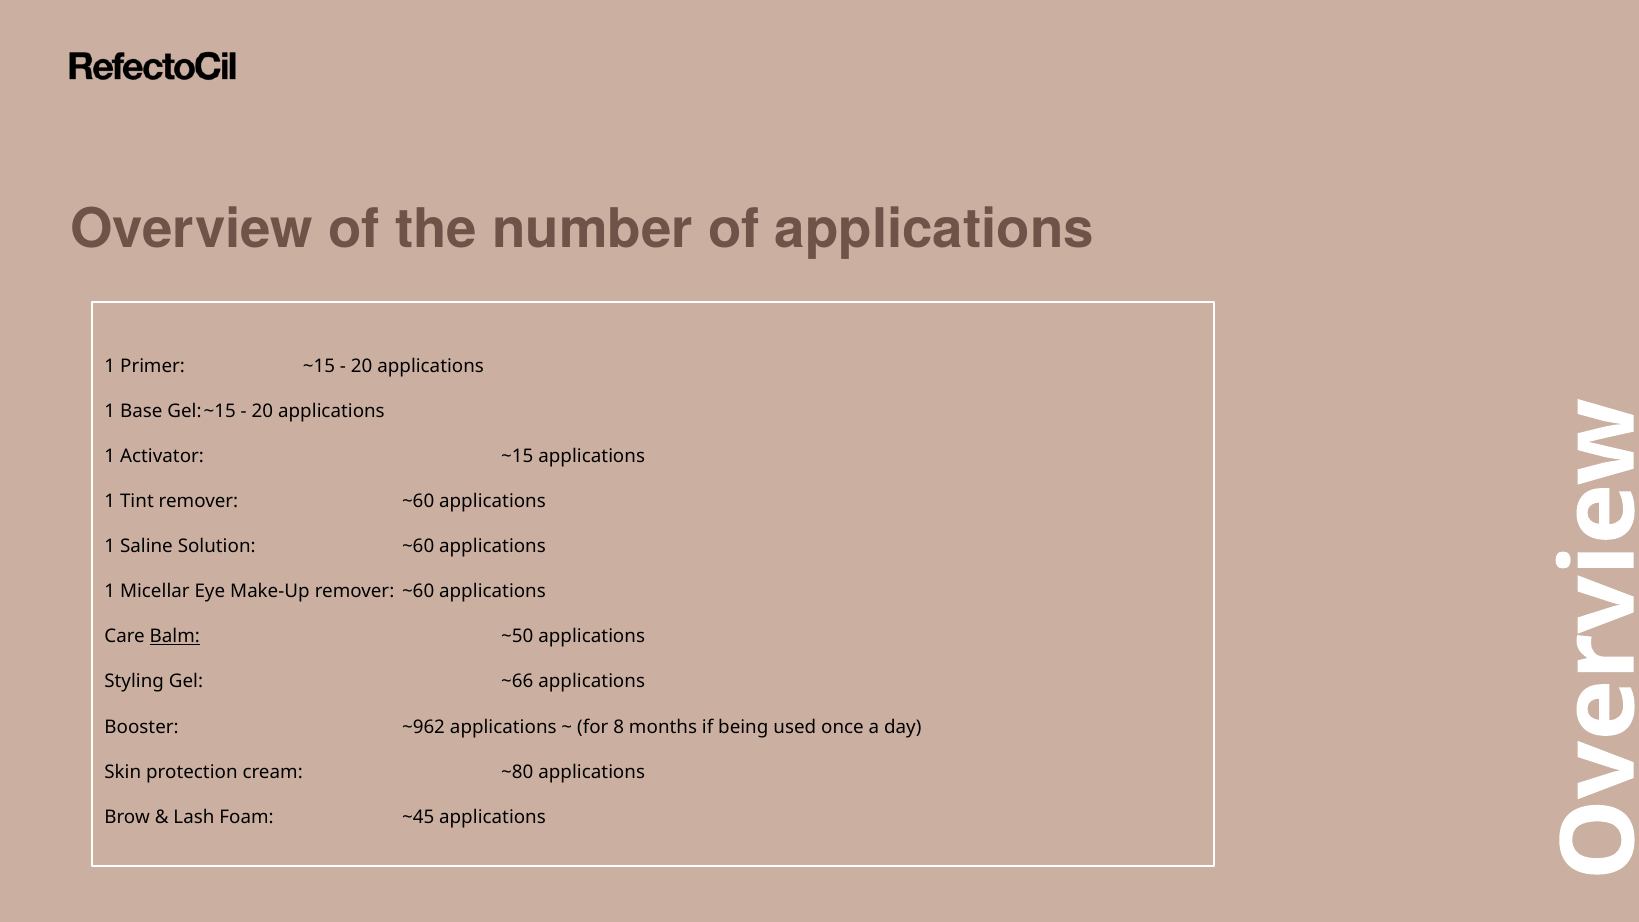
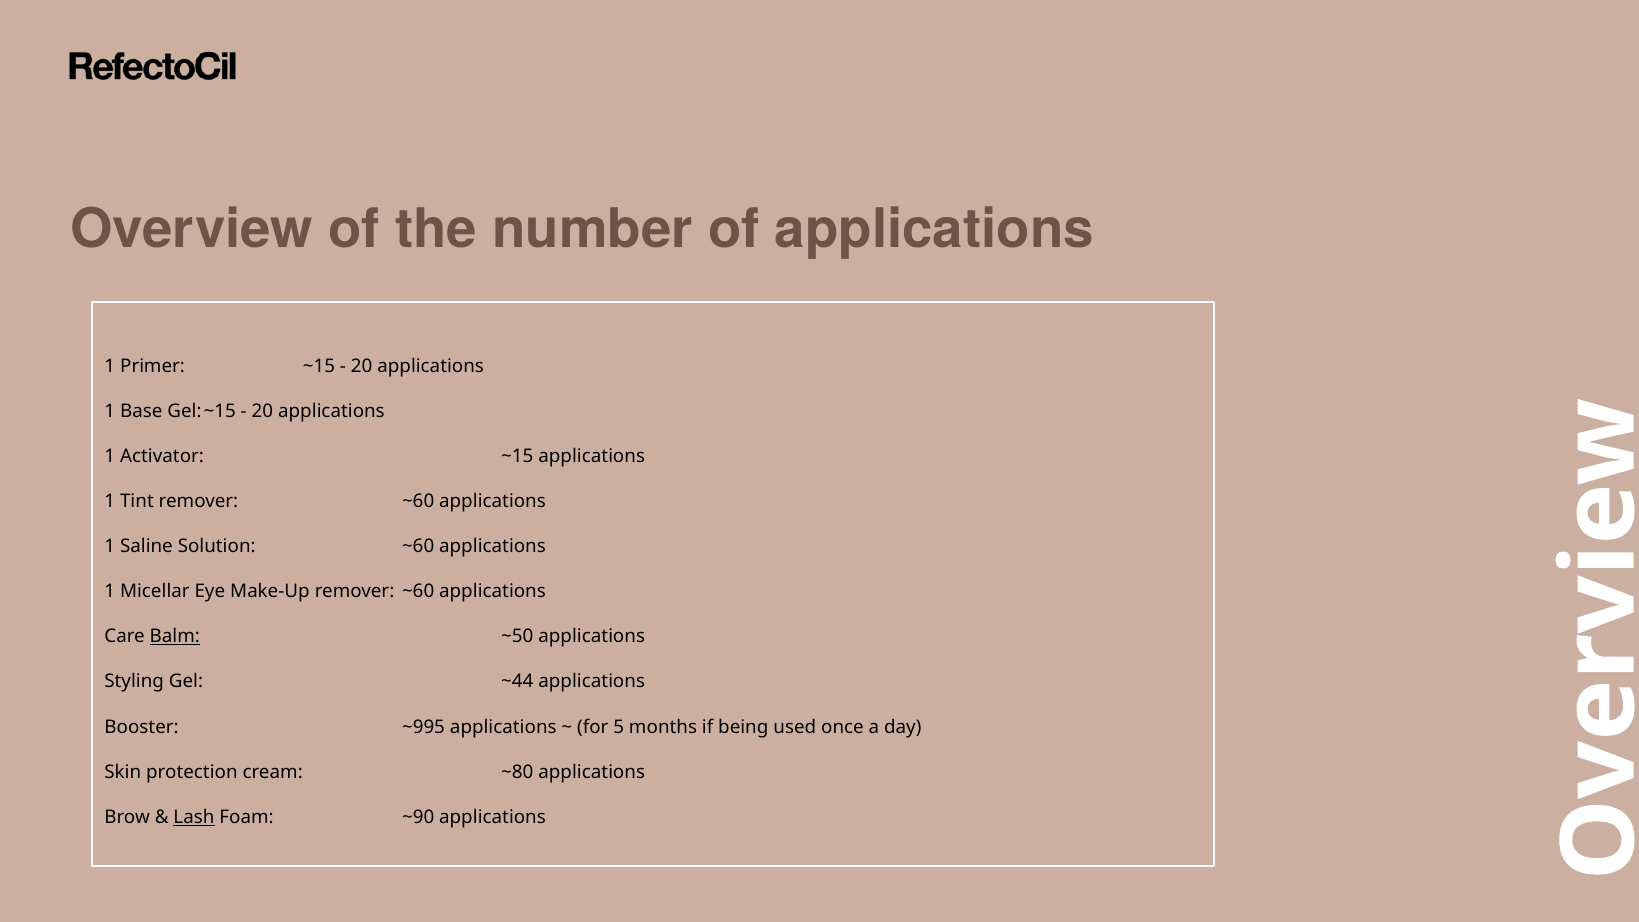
~66: ~66 -> ~44 (517, 682)
~962: ~962 -> ~995 (424, 727)
8: 8 -> 5 (619, 727)
Lash underline: none -> present (194, 817)
~45: ~45 -> ~90 (418, 817)
